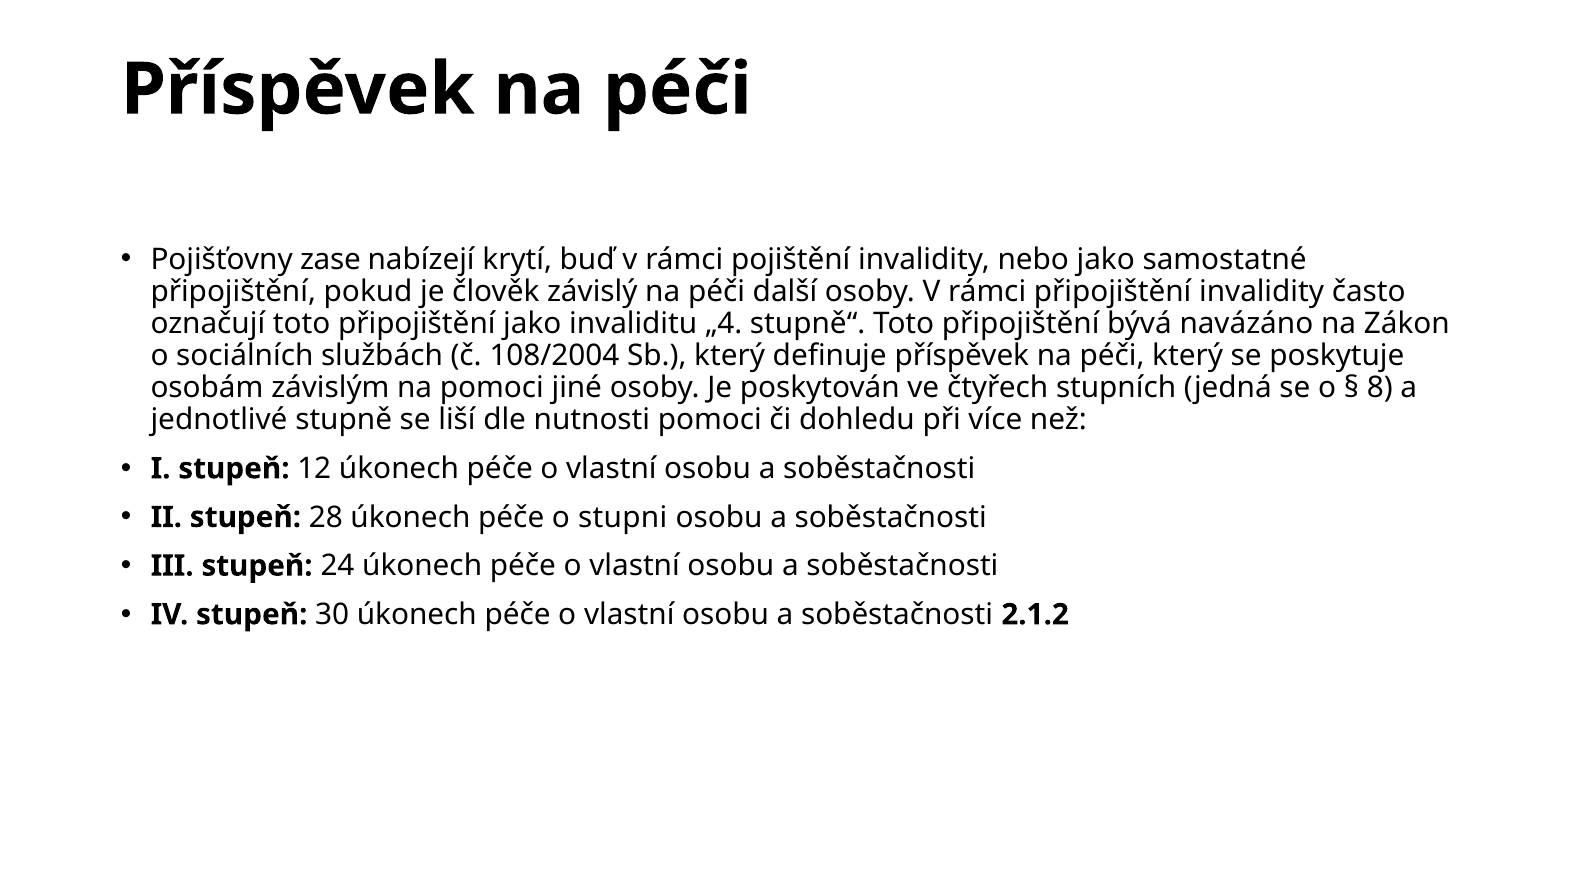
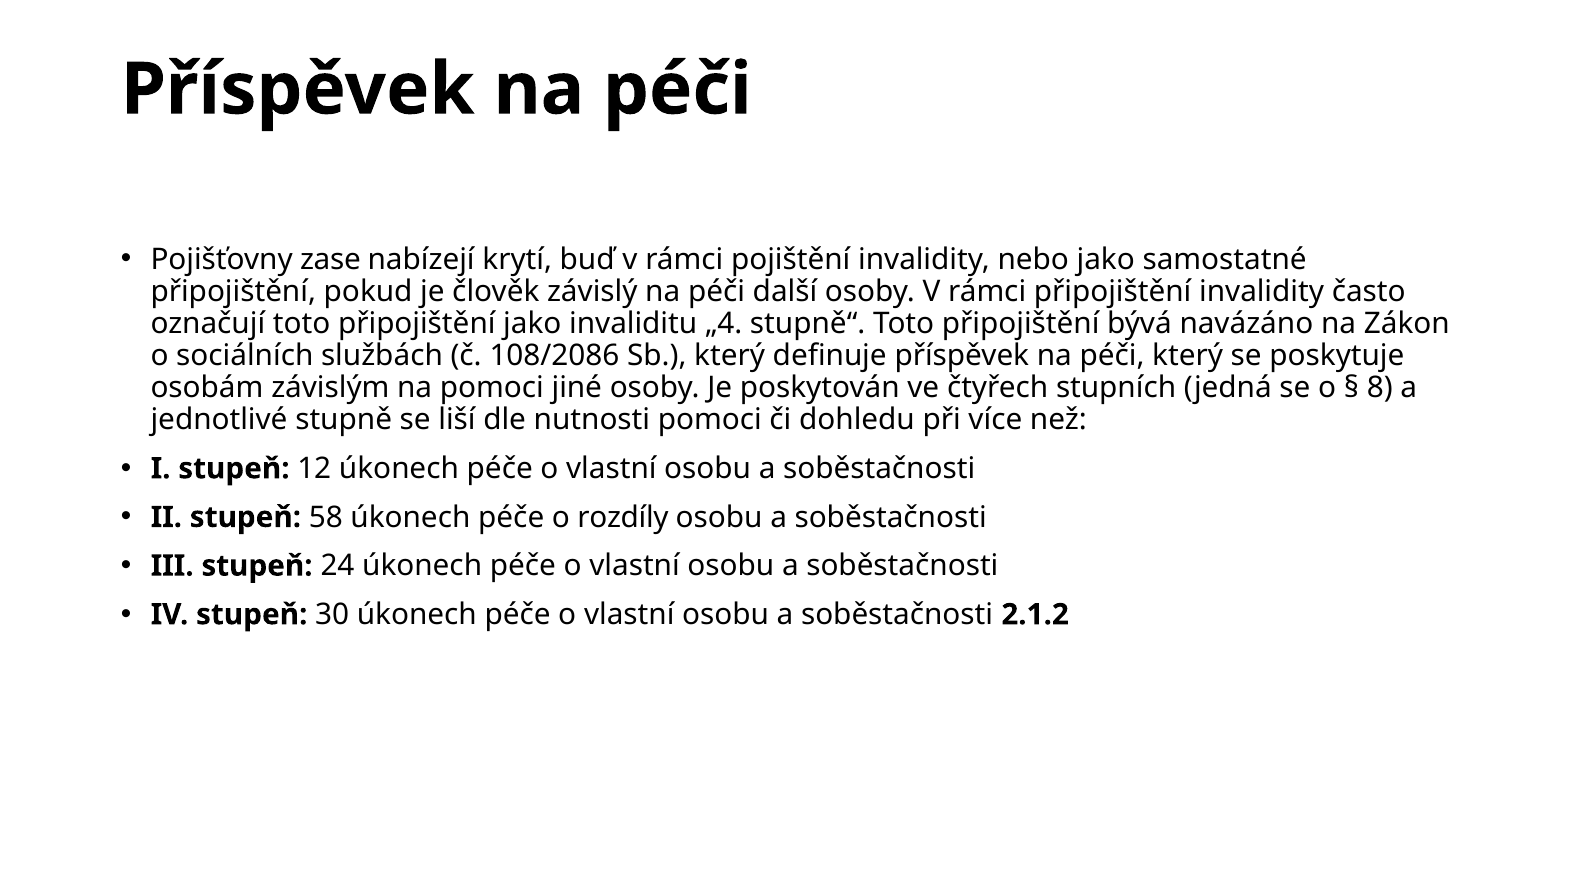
108/2004: 108/2004 -> 108/2086 (554, 356)
28: 28 -> 58 (326, 517)
stupni: stupni -> rozdíly (623, 517)
